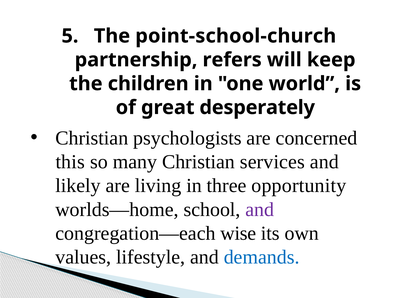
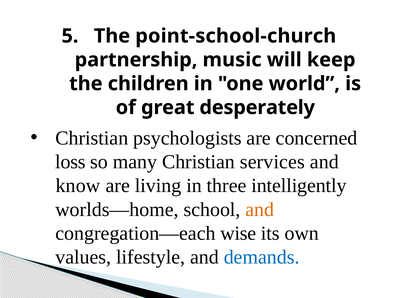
refers: refers -> music (232, 60)
this: this -> loss (70, 162)
likely: likely -> know (78, 186)
opportunity: opportunity -> intelligently (299, 186)
and colour: purple -> orange (260, 210)
